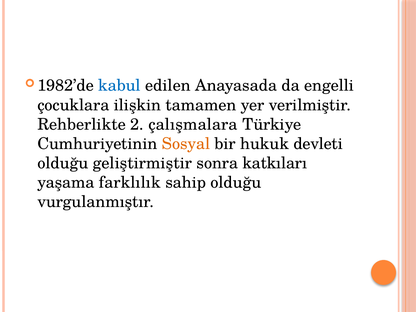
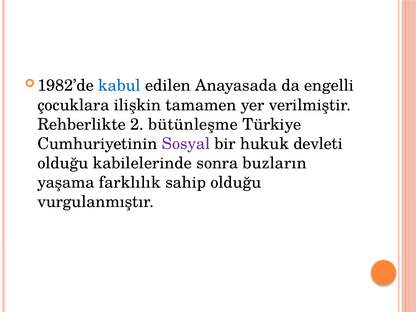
çalışmalara: çalışmalara -> bütünleşme (193, 124)
Sosyal colour: orange -> purple (186, 144)
geliştirmiştir: geliştirmiştir -> kabilelerinde (142, 163)
katkıları: katkıları -> buzların (275, 163)
